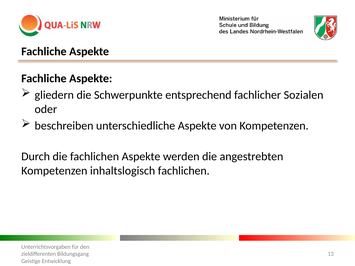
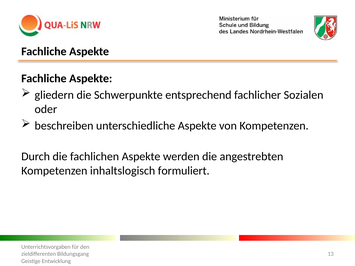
inhaltslogisch fachlichen: fachlichen -> formuliert (184, 171)
